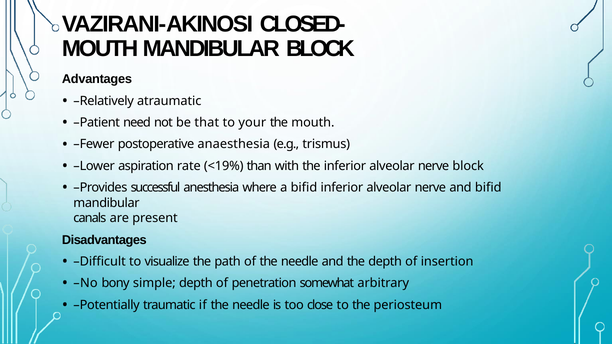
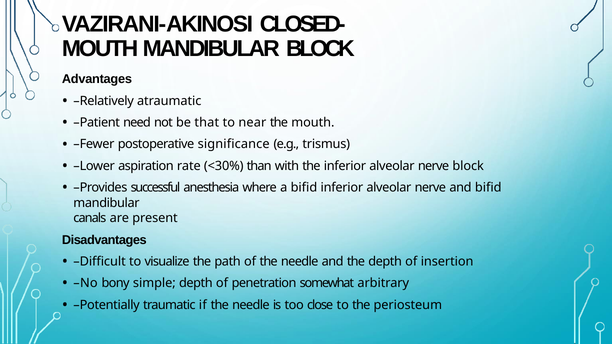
your: your -> near (252, 123)
anaesthesia: anaesthesia -> significance (234, 144)
<19%: <19% -> <30% (224, 166)
